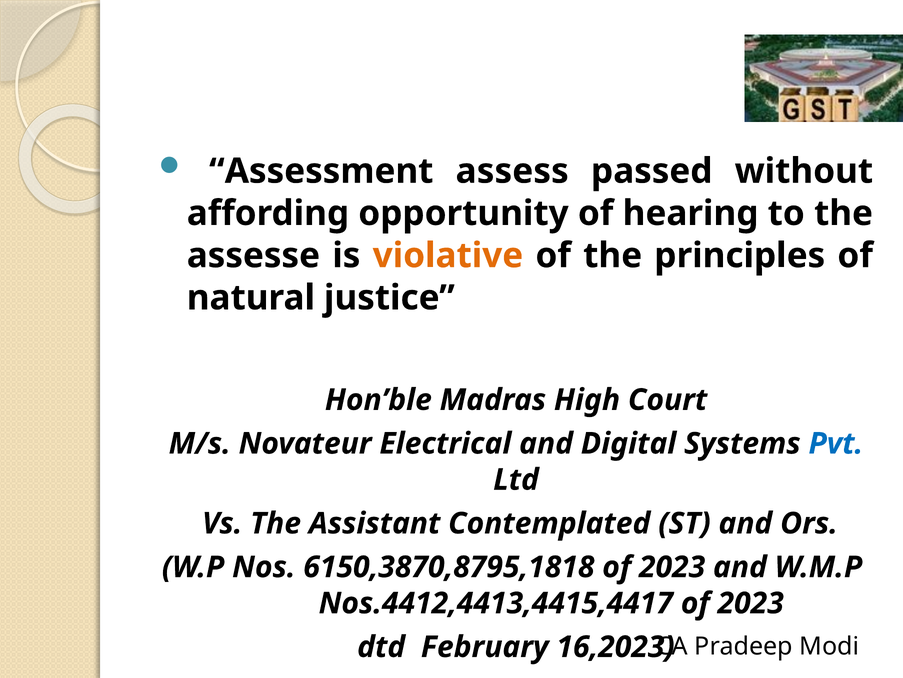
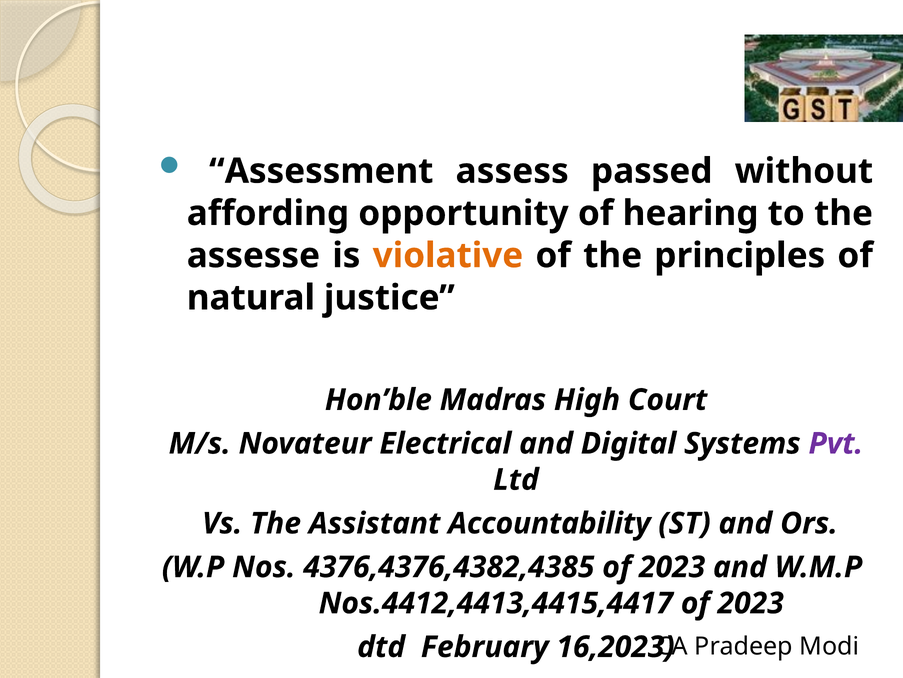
Pvt colour: blue -> purple (836, 443)
Contemplated: Contemplated -> Accountability (549, 523)
6150,3870,8795,1818: 6150,3870,8795,1818 -> 4376,4376,4382,4385 (449, 567)
